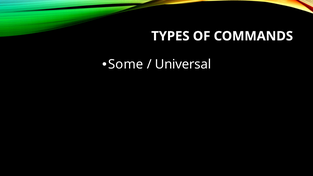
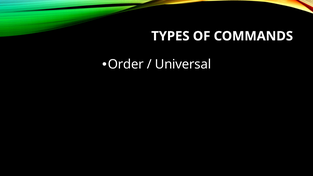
Some: Some -> Order (126, 64)
